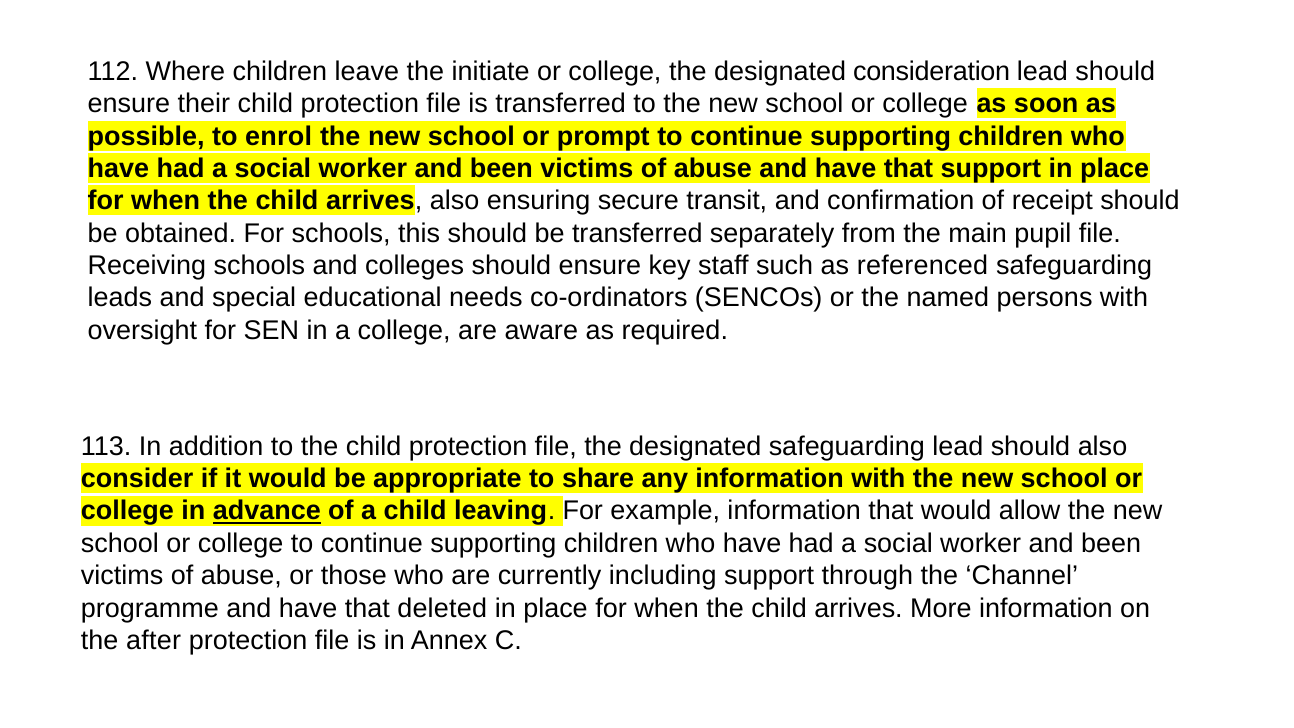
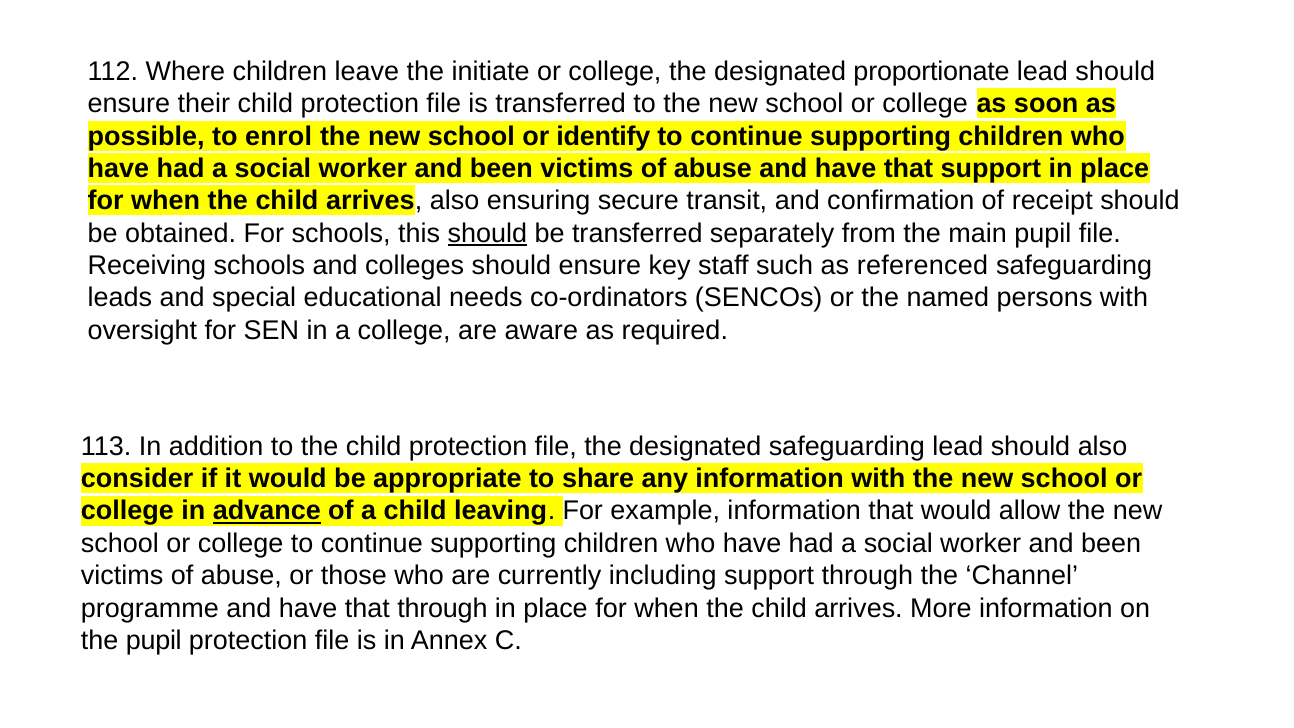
consideration: consideration -> proportionate (932, 71)
prompt: prompt -> identify (603, 136)
should underline: none -> present (487, 233)
that deleted: deleted -> through (442, 608)
the after: after -> pupil (154, 640)
